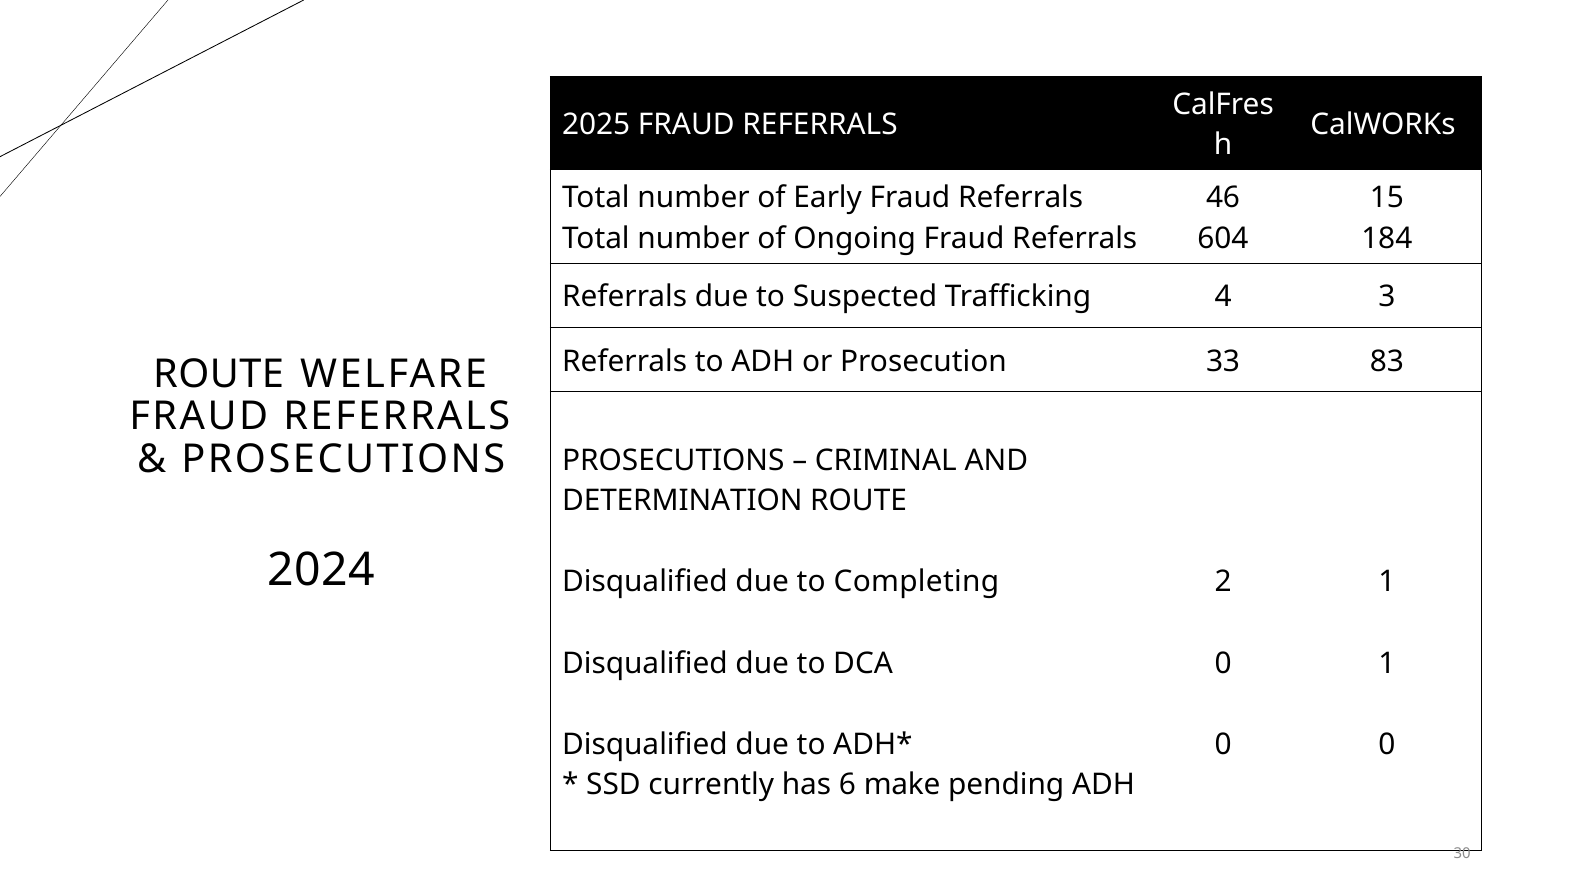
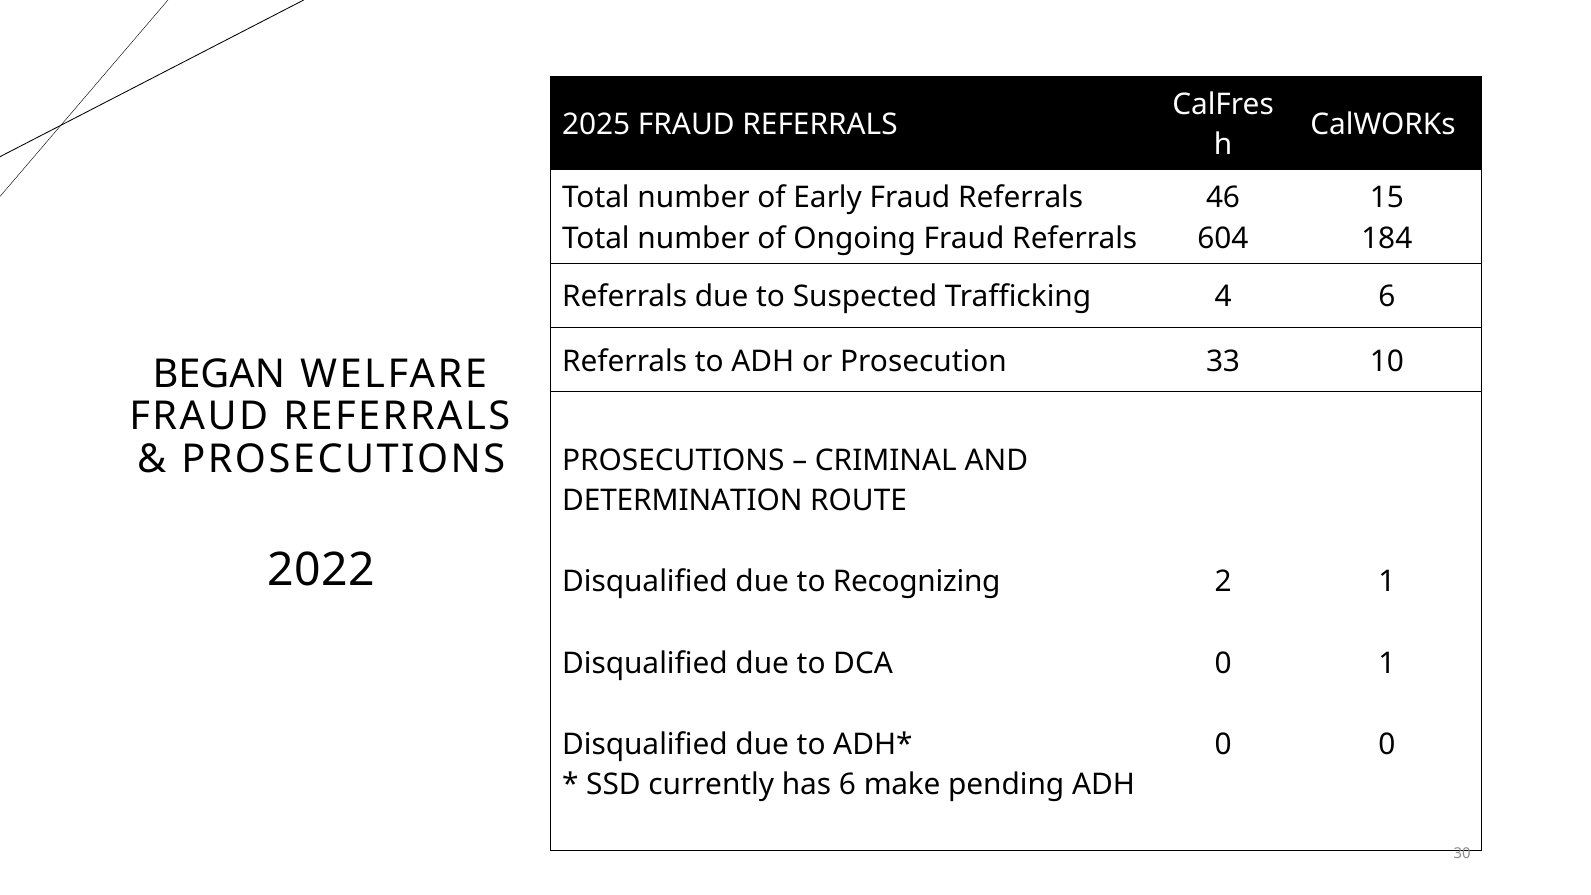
4 3: 3 -> 6 (1387, 297)
83: 83 -> 10 (1387, 361)
ROUTE: ROUTE -> BEGAN (219, 374)
2024: 2024 -> 2022 (321, 570)
Completing: Completing -> Recognizing (917, 582)
